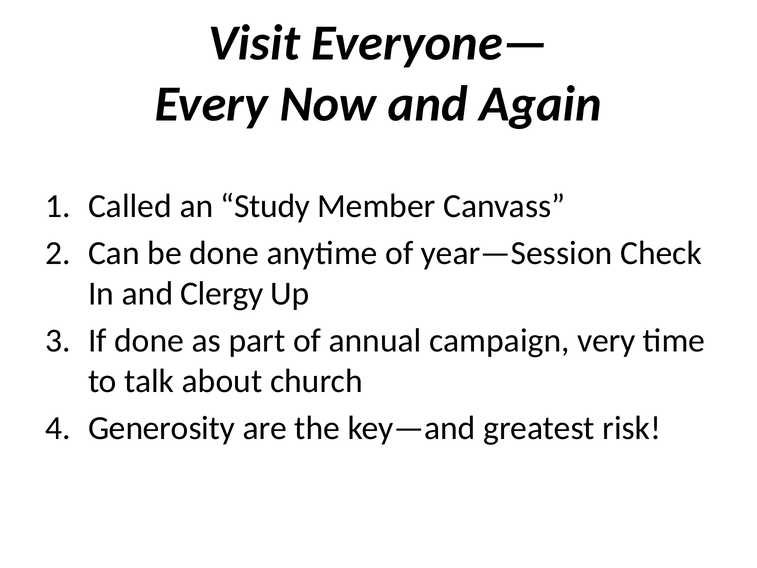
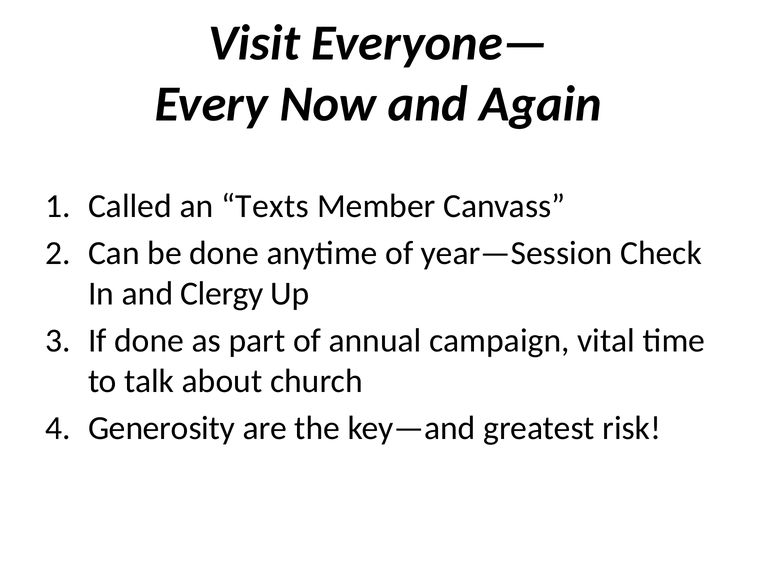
Study: Study -> Texts (265, 206)
very: very -> vital (606, 341)
